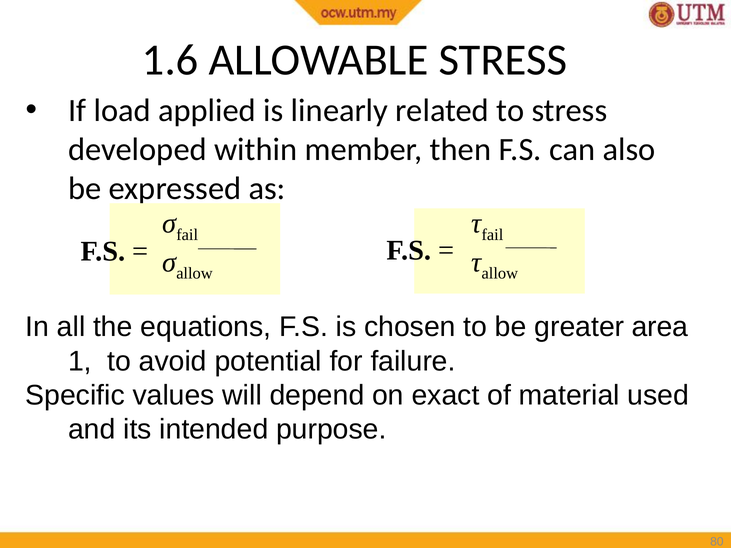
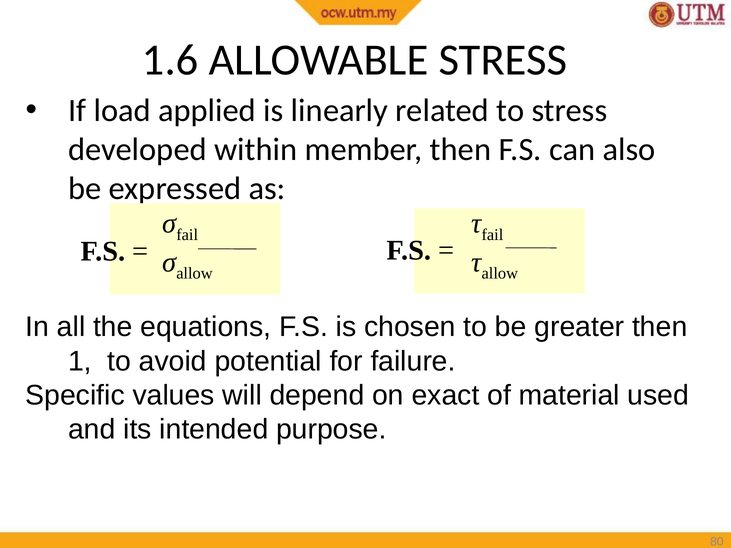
greater area: area -> then (660, 327)
